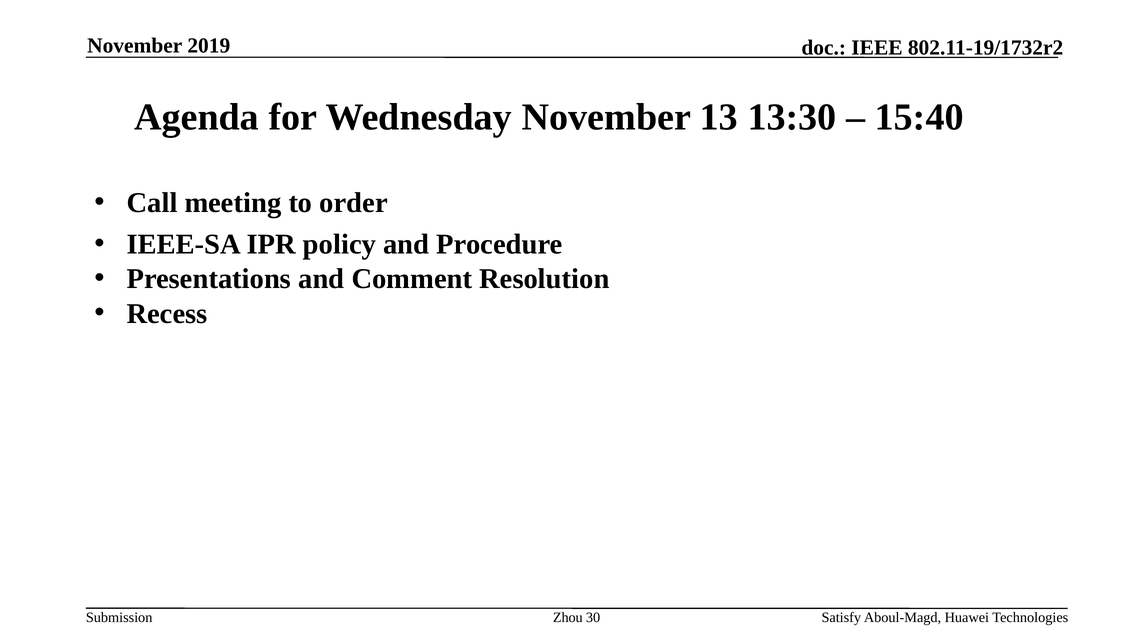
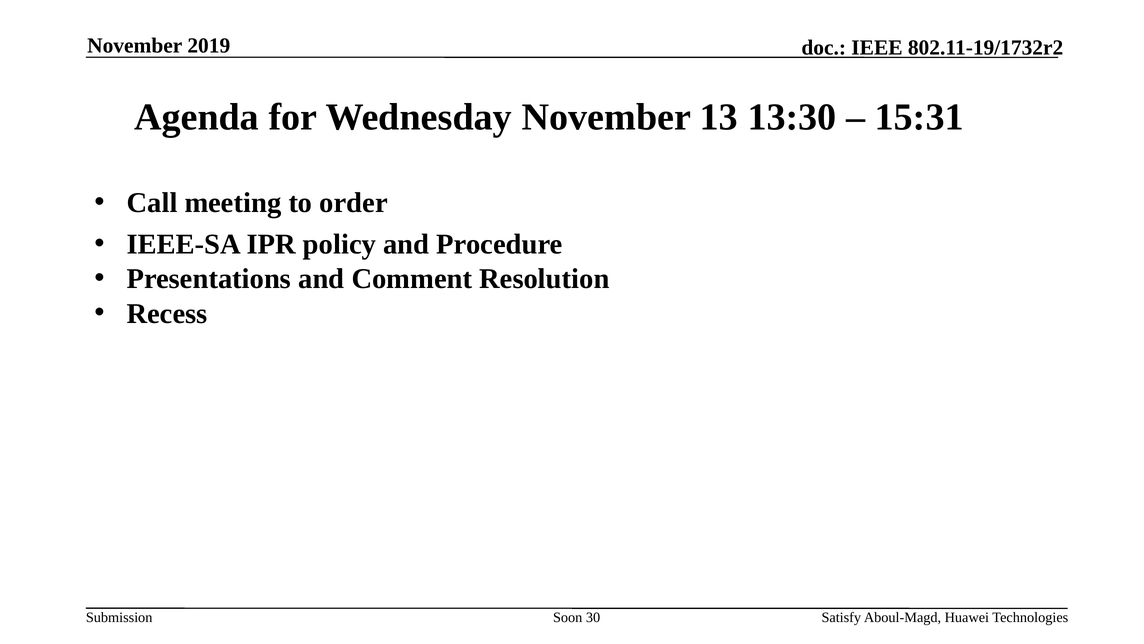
15:40: 15:40 -> 15:31 (919, 117)
Zhou: Zhou -> Soon (568, 617)
